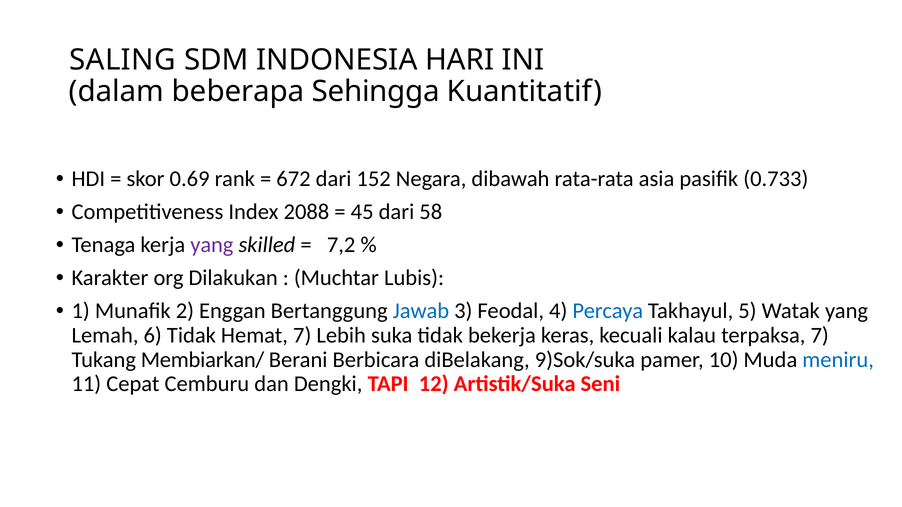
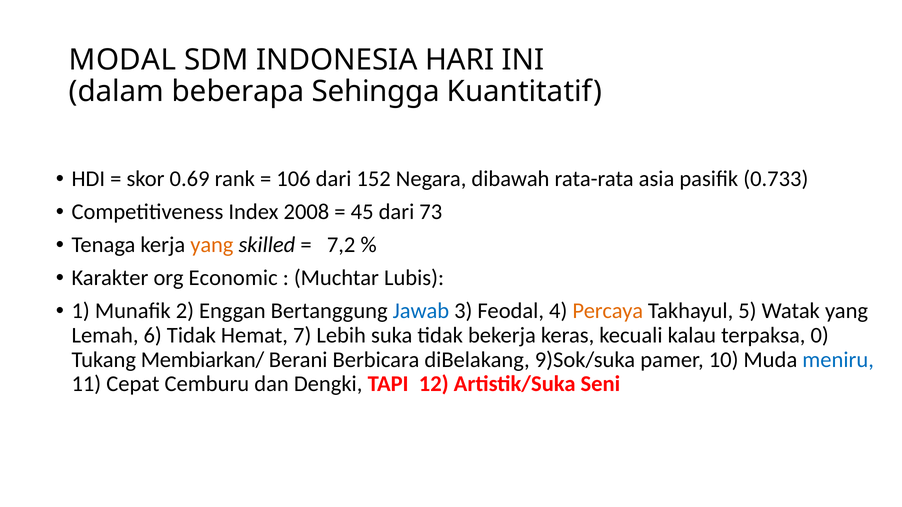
SALING: SALING -> MODAL (122, 60)
672: 672 -> 106 (293, 179)
2088: 2088 -> 2008 (306, 212)
58: 58 -> 73 (431, 212)
yang colour: purple -> orange (212, 245)
Dilakukan: Dilakukan -> Economic (233, 278)
Percaya colour: blue -> orange (608, 311)
terpaksa 7: 7 -> 0 (820, 336)
